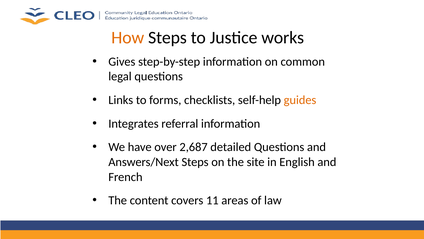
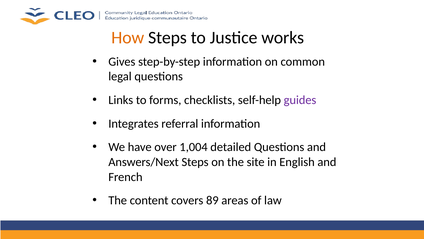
guides colour: orange -> purple (300, 100)
2,687: 2,687 -> 1,004 (194, 147)
11: 11 -> 89 (212, 200)
